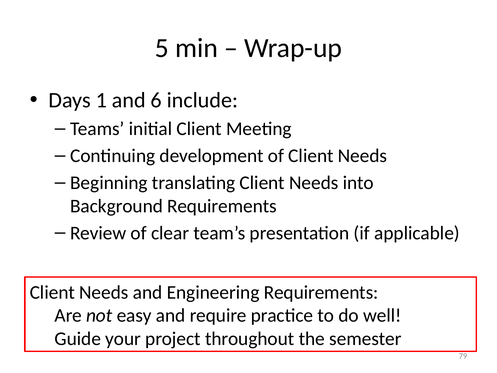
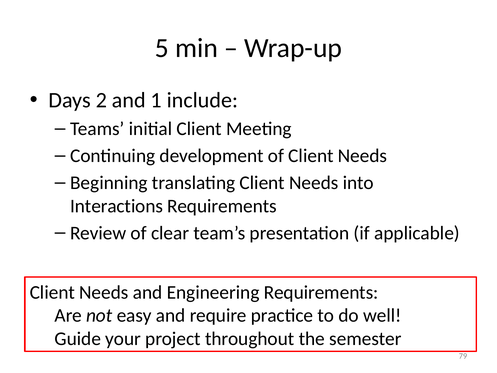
1: 1 -> 2 (101, 100)
6: 6 -> 1 (156, 100)
Background: Background -> Interactions (117, 206)
